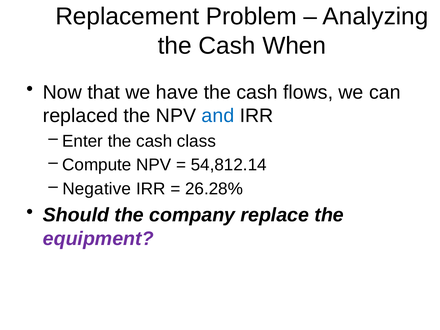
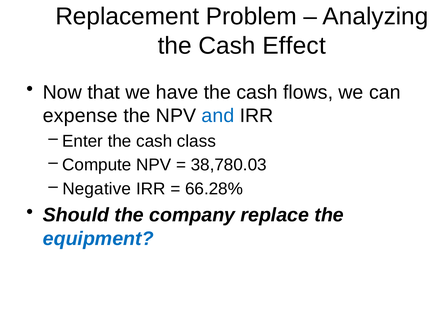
When: When -> Effect (294, 46)
replaced: replaced -> expense (80, 116)
54,812.14: 54,812.14 -> 38,780.03 (229, 165)
26.28%: 26.28% -> 66.28% (214, 189)
equipment colour: purple -> blue (98, 239)
